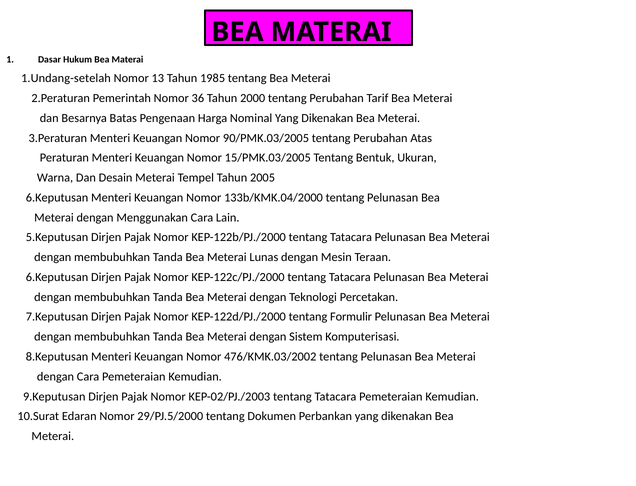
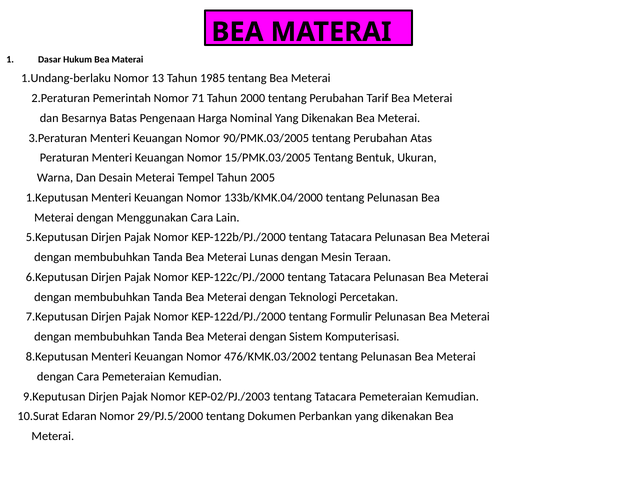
1.Undang-setelah: 1.Undang-setelah -> 1.Undang-berlaku (66, 78)
36: 36 -> 71 (198, 98)
6.Keputusan: 6.Keputusan -> 1.Keputusan (57, 198)
